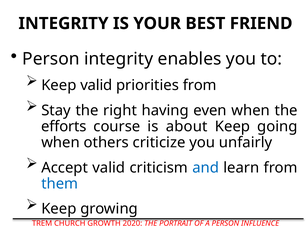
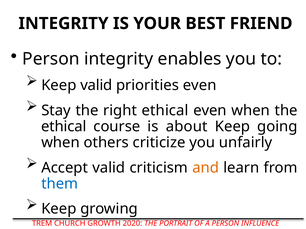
priorities from: from -> even (200, 85)
right having: having -> ethical (165, 111)
efforts: efforts -> ethical (64, 127)
and colour: blue -> orange (206, 168)
